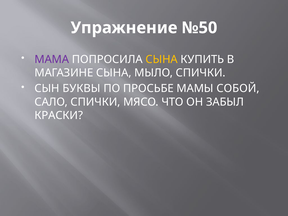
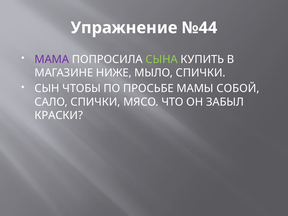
№50: №50 -> №44 (199, 28)
СЫНА colour: yellow -> light green (162, 59)
МАГАЗИНЕ СЫНА: СЫНА -> НИЖЕ (114, 73)
БУКВЫ: БУКВЫ -> ЧТОБЫ (82, 88)
